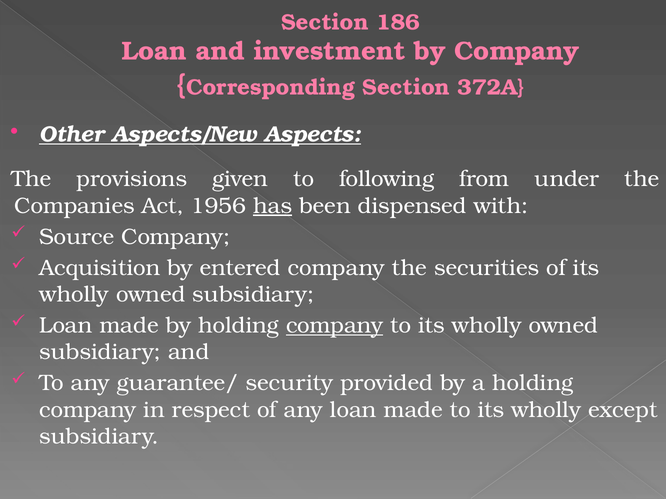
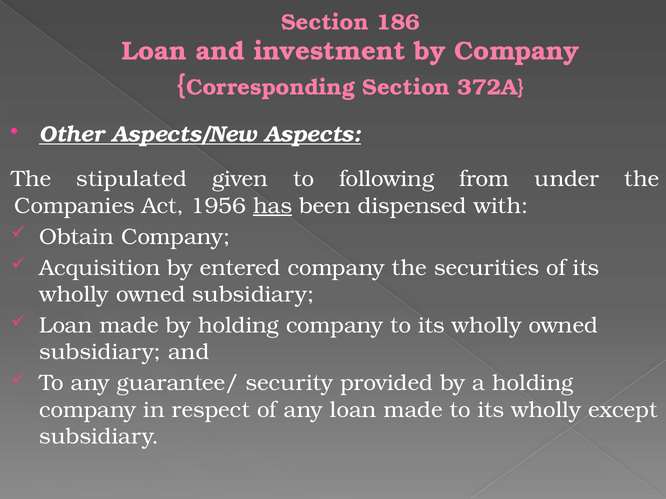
provisions: provisions -> stipulated (132, 179)
Source: Source -> Obtain (77, 237)
company underline: present -> none (335, 326)
